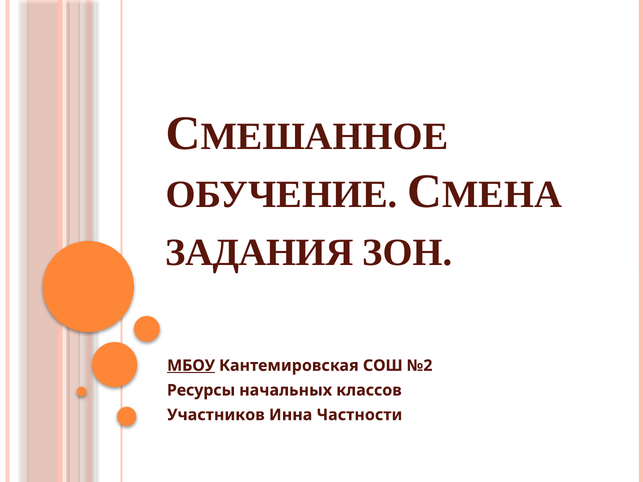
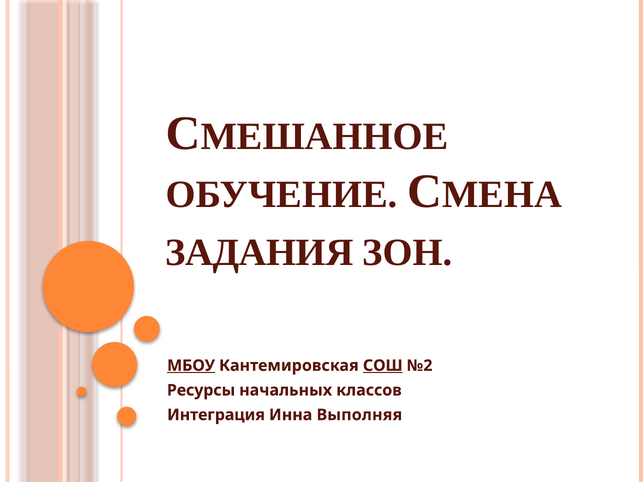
СОШ underline: none -> present (383, 366)
Участников: Участников -> Интеграция (216, 415)
Частности: Частности -> Выполняя (359, 415)
